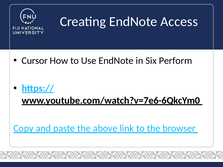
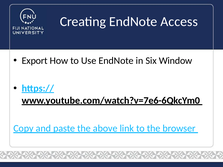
Cursor: Cursor -> Export (35, 61)
Perform: Perform -> Window (176, 61)
